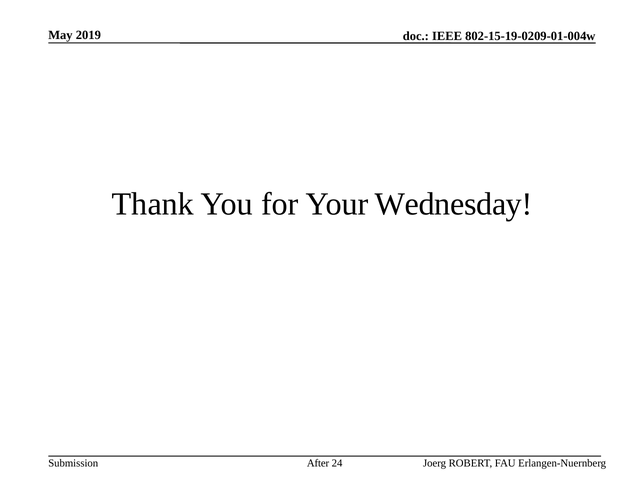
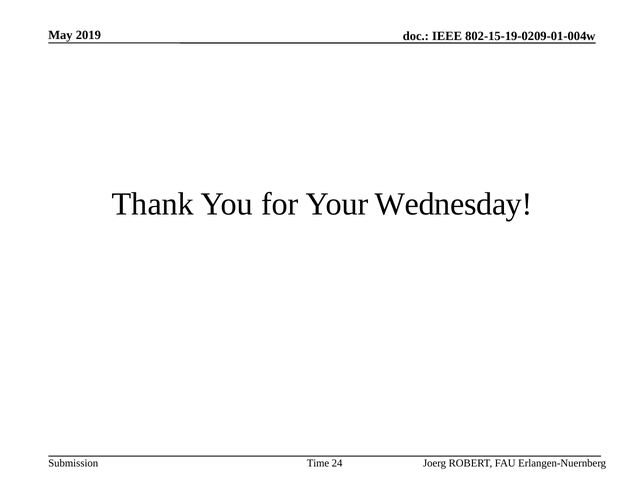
After: After -> Time (318, 463)
